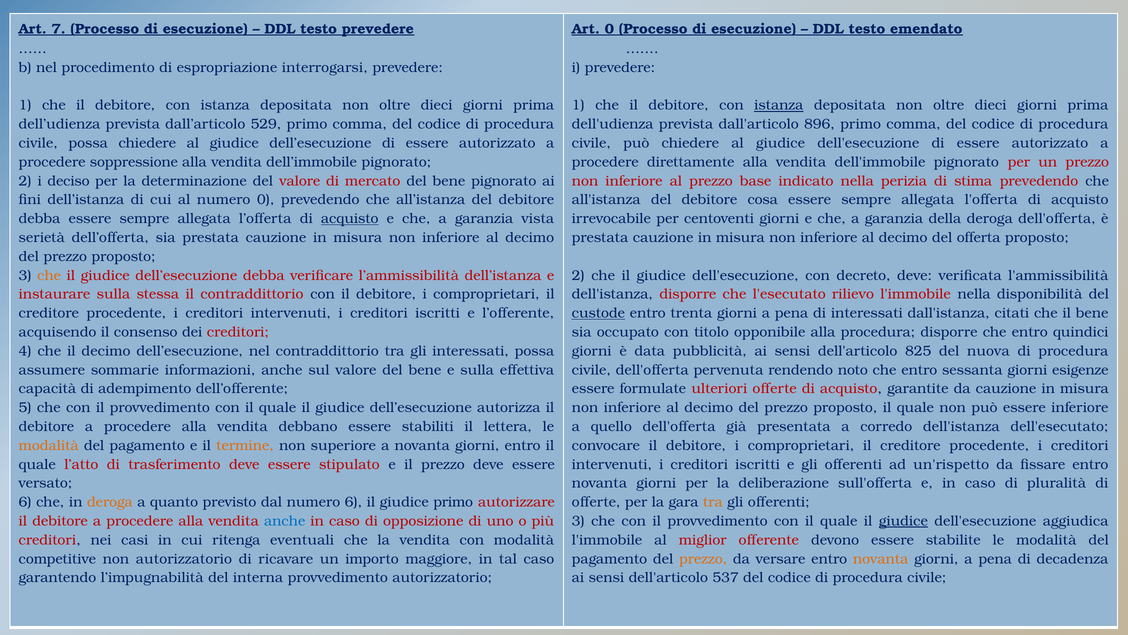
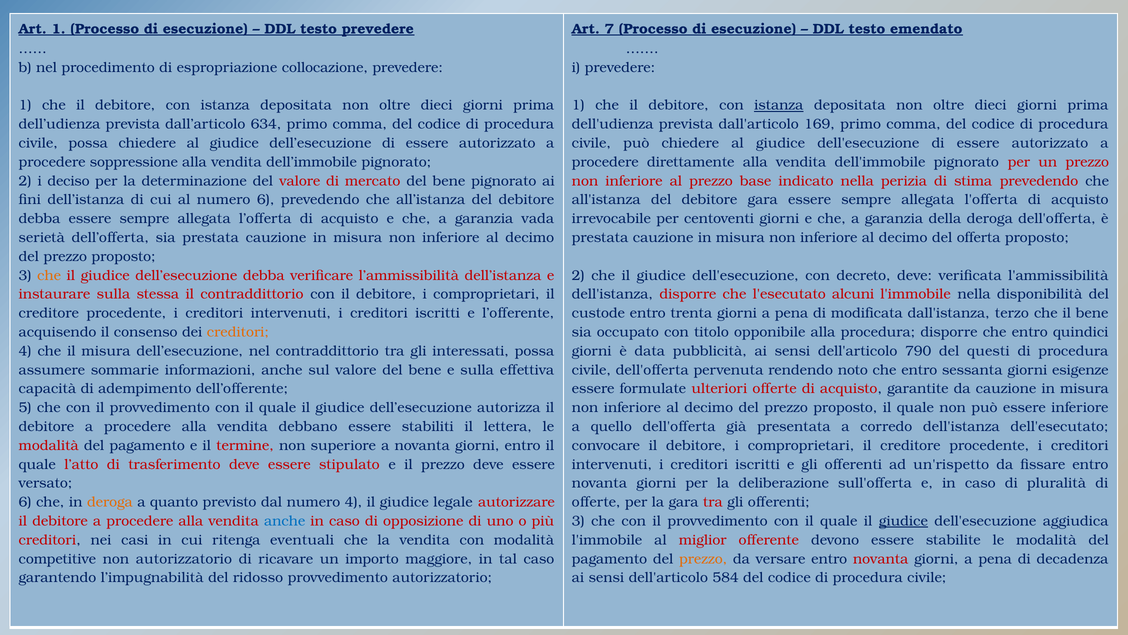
Art 7: 7 -> 1 (59, 29)
Art 0: 0 -> 7 (609, 29)
interrogarsi: interrogarsi -> collocazione (325, 67)
529: 529 -> 634 (266, 124)
896: 896 -> 169 (819, 124)
numero 0: 0 -> 6 (266, 200)
debitore cosa: cosa -> gara (763, 200)
acquisto underline: present -> none (350, 219)
vista: vista -> vada (538, 219)
rilievo: rilievo -> alcuni (853, 294)
custode underline: present -> none (598, 313)
di interessati: interessati -> modificata (867, 313)
citati: citati -> terzo (1012, 313)
creditori colour: red -> orange (238, 332)
il decimo: decimo -> misura (106, 351)
825: 825 -> 790 (918, 351)
nuova: nuova -> questi (988, 351)
modalità colour: orange -> red (49, 445)
termine colour: orange -> red (245, 445)
numero 6: 6 -> 4 (353, 502)
giudice primo: primo -> legale (453, 502)
tra colour: orange -> red (713, 502)
novanta colour: orange -> red (881, 558)
interna: interna -> ridosso (258, 577)
537: 537 -> 584 (726, 577)
